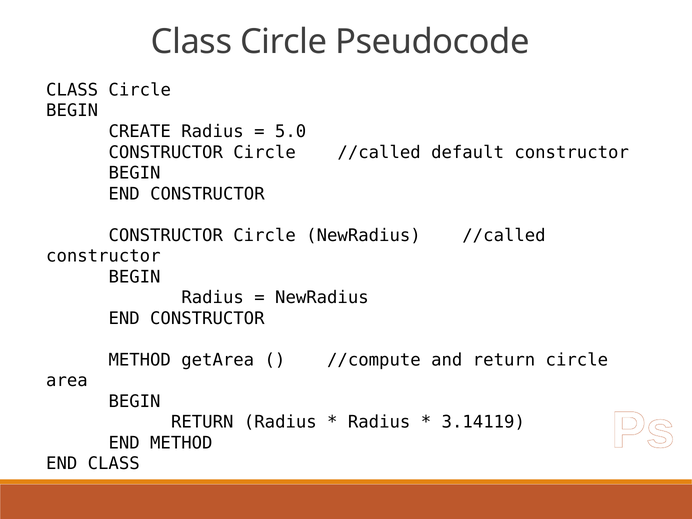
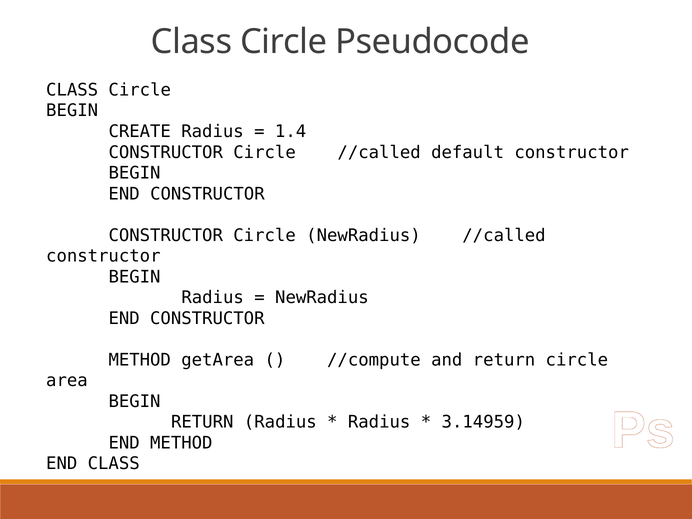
5.0: 5.0 -> 1.4 (291, 132)
3.14119: 3.14119 -> 3.14959 (483, 422)
